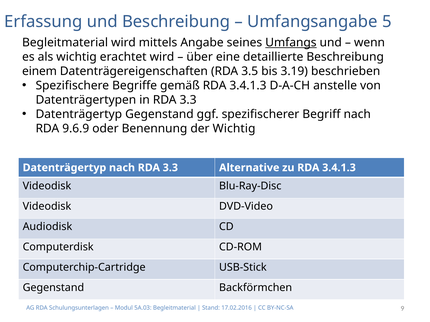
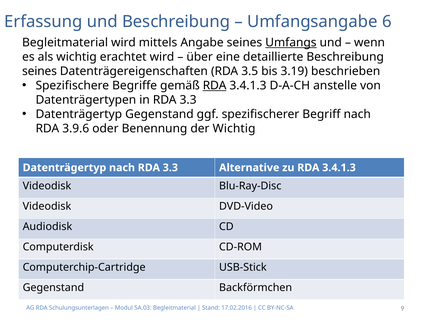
5: 5 -> 6 (387, 22)
einem: einem -> seines (40, 71)
RDA underline: none -> present (215, 86)
9.6.9: 9.6.9 -> 3.9.6 (76, 129)
